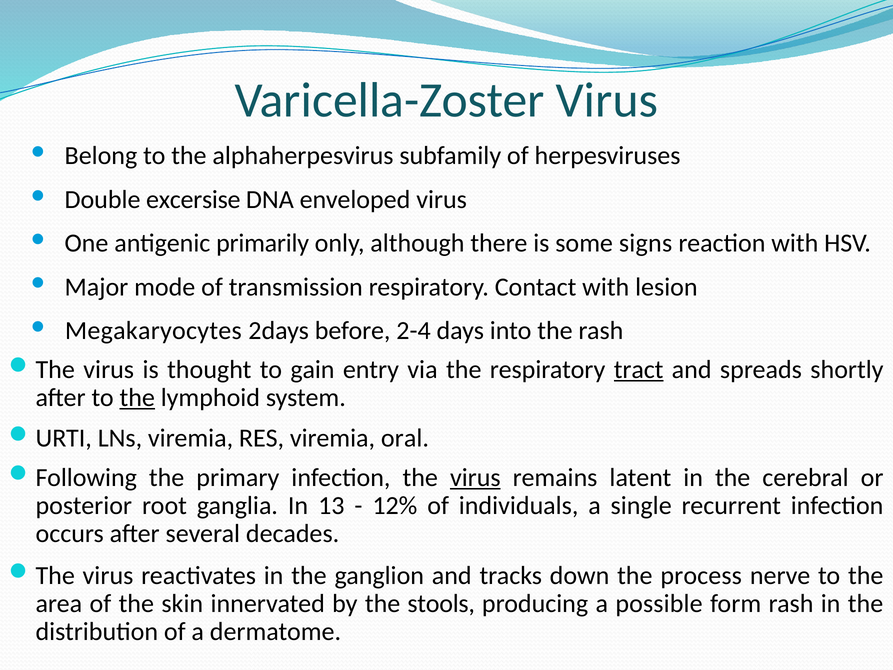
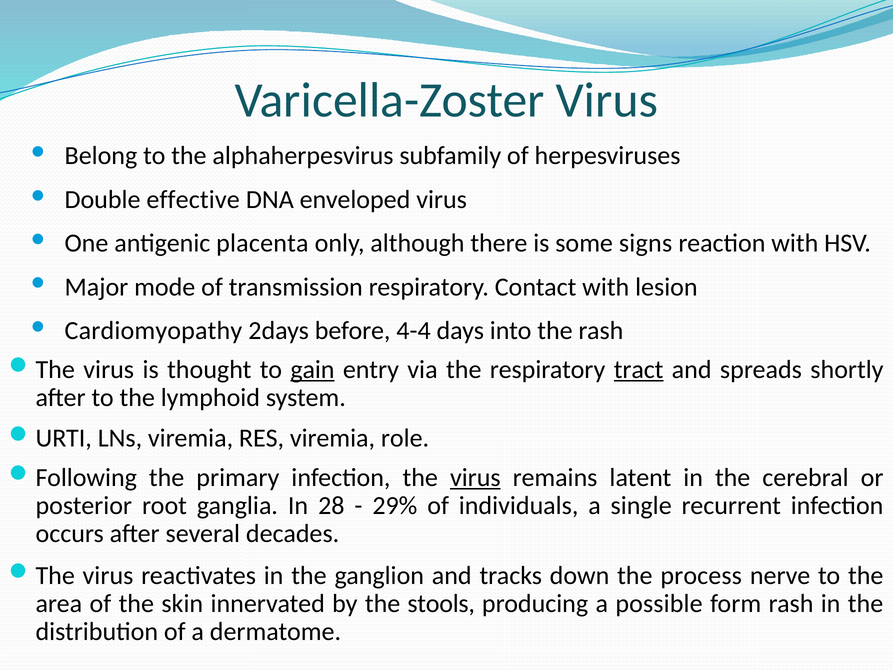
excersise: excersise -> effective (193, 199)
primarily: primarily -> placenta (262, 243)
Megakaryocytes: Megakaryocytes -> Cardiomyopathy (153, 330)
2-4: 2-4 -> 4-4 (413, 330)
gain underline: none -> present (312, 369)
the underline: present -> none (137, 397)
oral: oral -> role (405, 438)
13: 13 -> 28 (331, 505)
12%: 12% -> 29% (395, 505)
